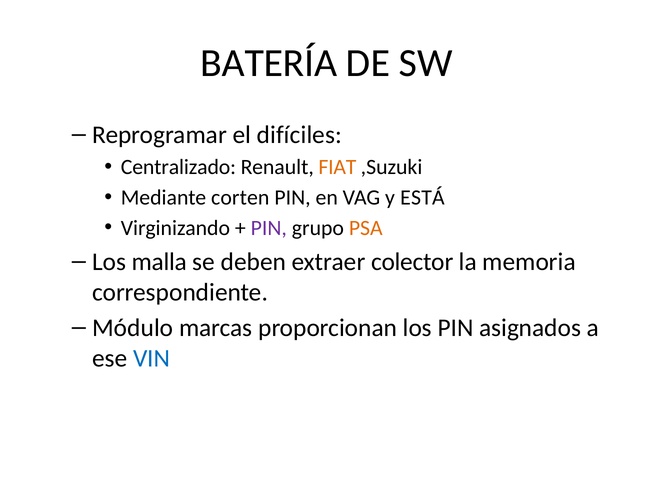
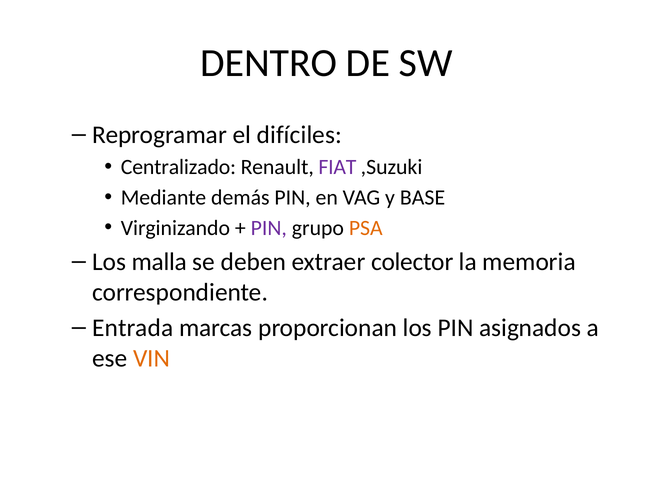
BATERÍA: BATERÍA -> DENTRO (269, 63)
FIAT colour: orange -> purple (337, 167)
corten: corten -> demás (240, 197)
ESTÁ: ESTÁ -> BASE (423, 197)
Módulo: Módulo -> Entrada (133, 328)
VIN colour: blue -> orange (152, 358)
